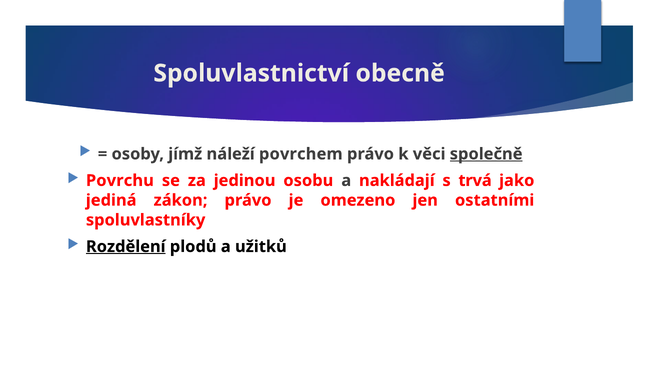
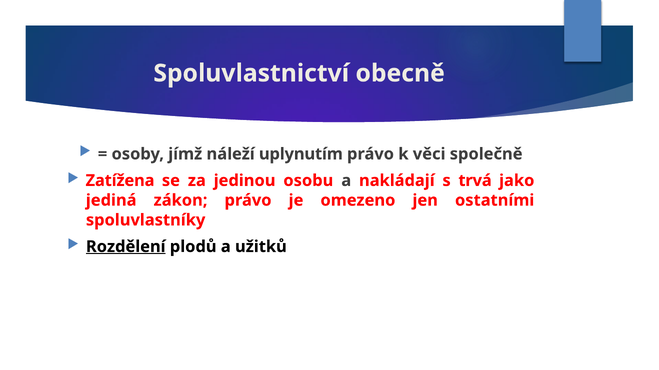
povrchem: povrchem -> uplynutím (301, 154)
společně underline: present -> none (486, 154)
Povrchu: Povrchu -> Zatížena (120, 181)
